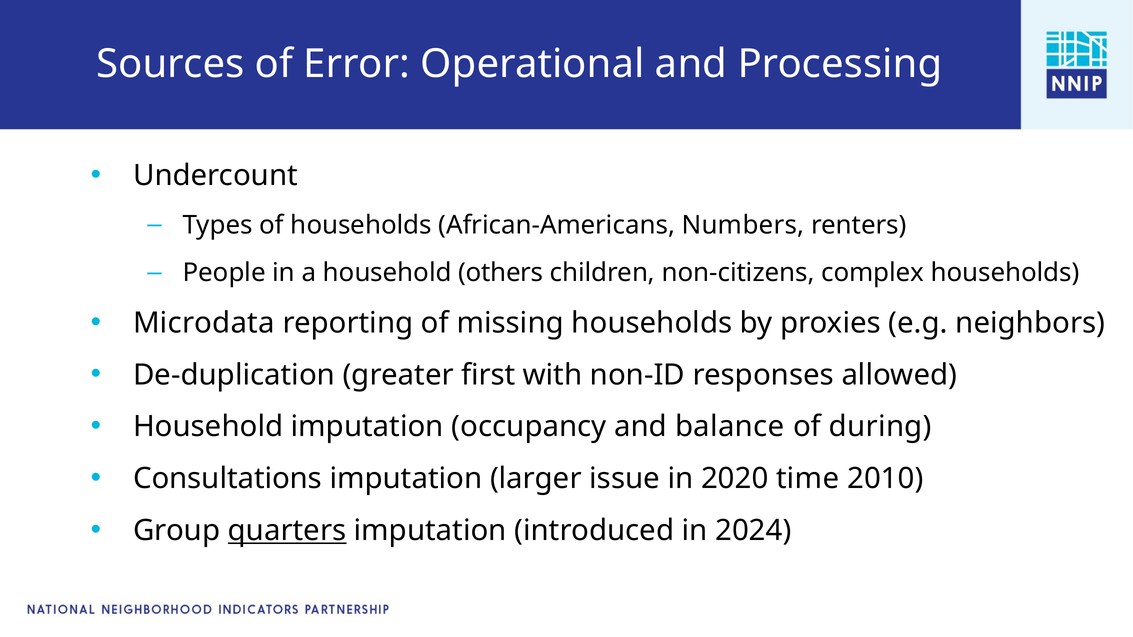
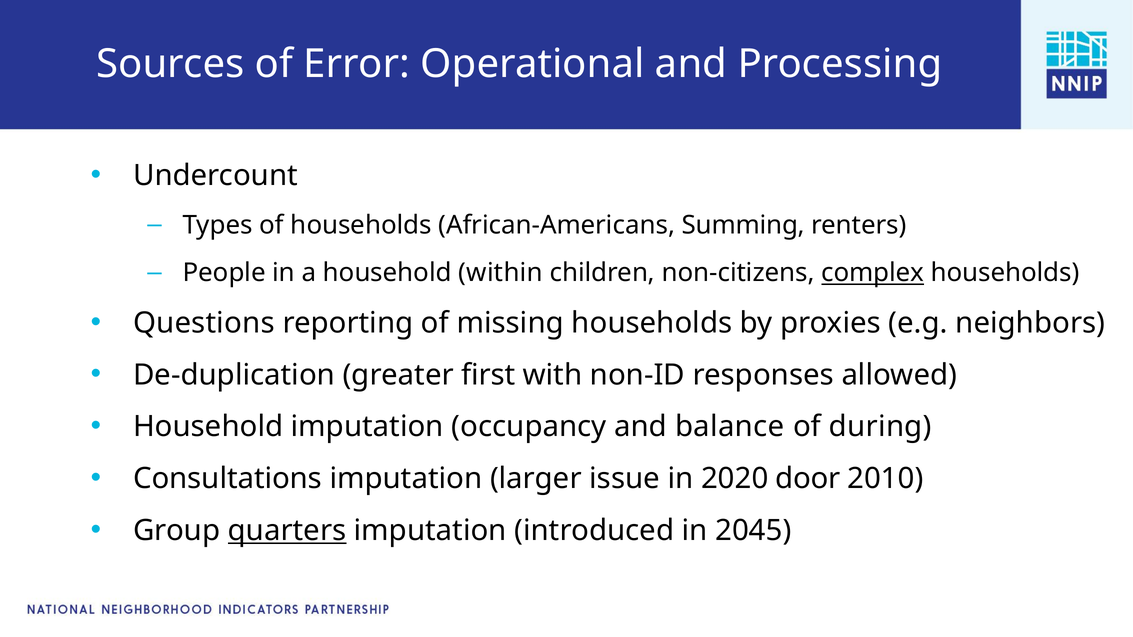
Numbers: Numbers -> Summing (743, 225)
others: others -> within (501, 273)
complex underline: none -> present (873, 273)
Microdata: Microdata -> Questions (204, 323)
time: time -> door (808, 479)
2024: 2024 -> 2045 (753, 531)
